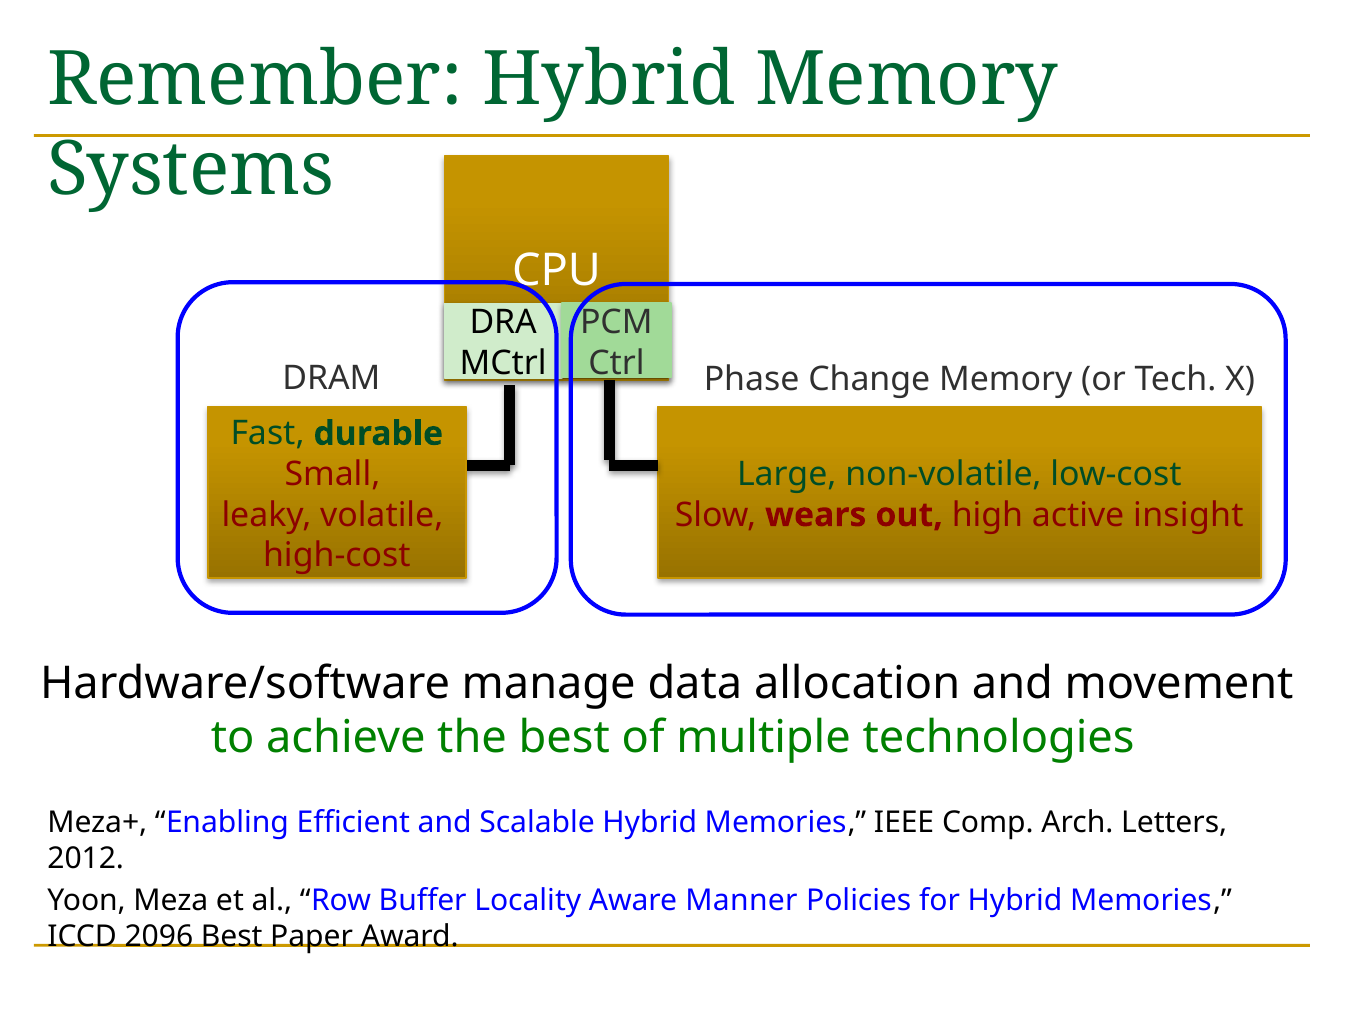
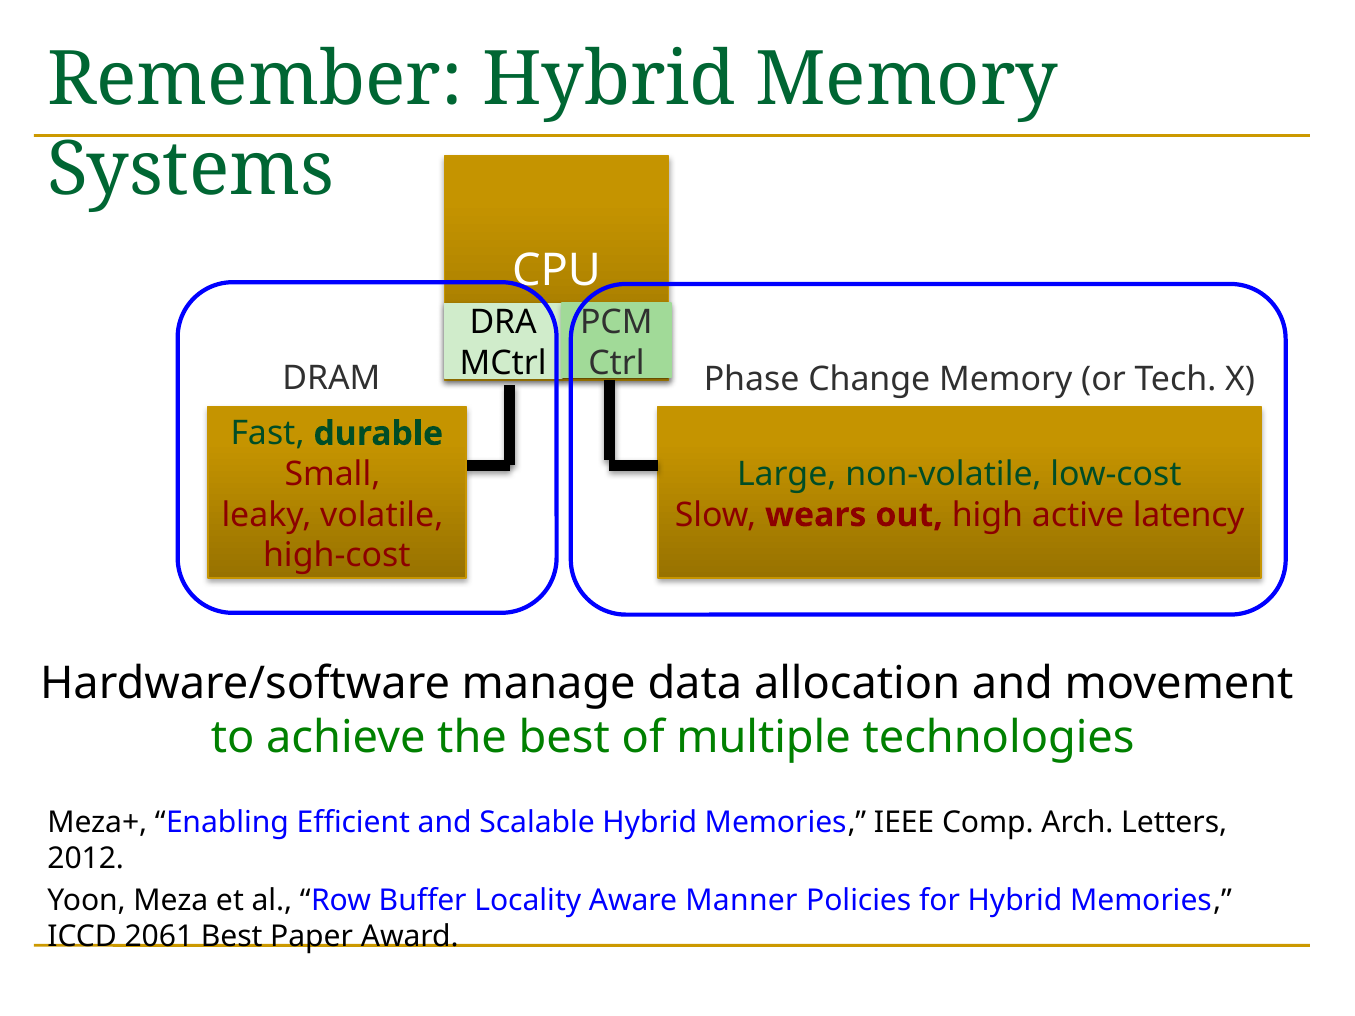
insight: insight -> latency (1189, 515)
2096: 2096 -> 2061 (159, 937)
